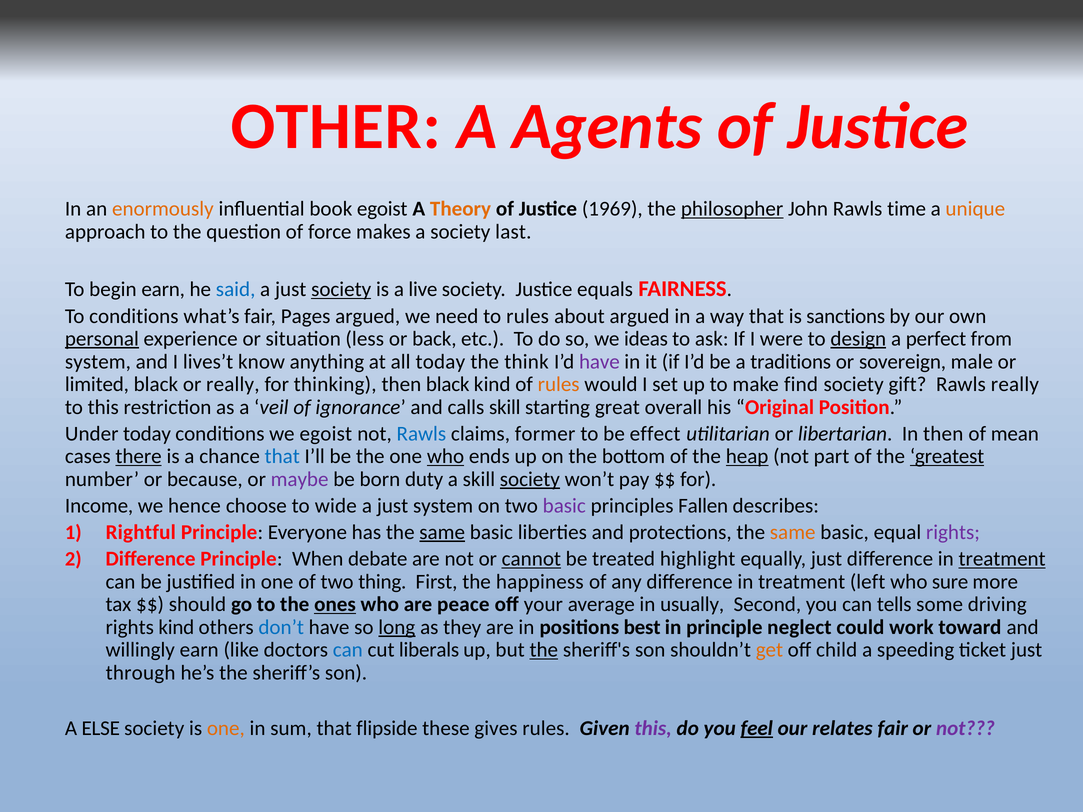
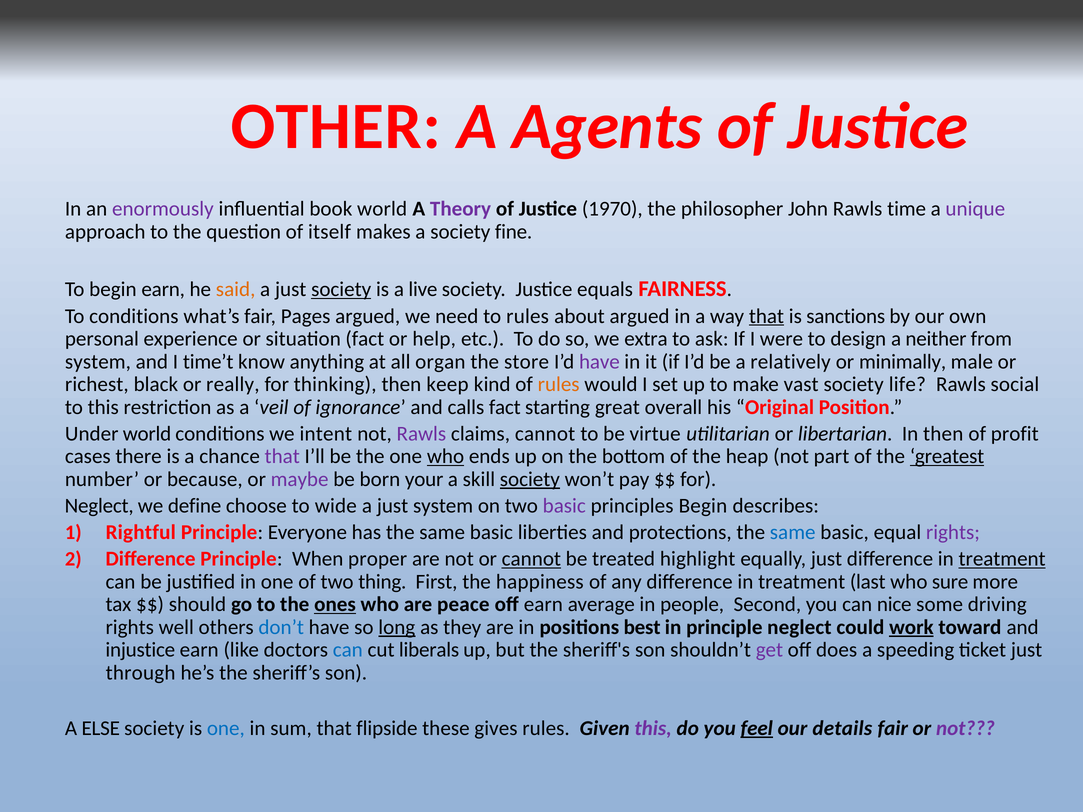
enormously colour: orange -> purple (163, 209)
book egoist: egoist -> world (382, 209)
Theory colour: orange -> purple (461, 209)
1969: 1969 -> 1970 (612, 209)
philosopher underline: present -> none (732, 209)
unique colour: orange -> purple (975, 209)
force: force -> itself (330, 232)
last: last -> fine (514, 232)
said colour: blue -> orange (236, 289)
that underline: none -> present (766, 316)
personal underline: present -> none (102, 339)
situation less: less -> fact (365, 339)
back: back -> help (434, 339)
ideas: ideas -> extra (646, 339)
design underline: present -> none (858, 339)
perfect: perfect -> neither (936, 339)
lives’t: lives’t -> time’t (208, 362)
all today: today -> organ (440, 362)
think: think -> store (527, 362)
traditions: traditions -> relatively (791, 362)
sovereign: sovereign -> minimally (903, 362)
limited: limited -> richest (97, 384)
then black: black -> keep (448, 384)
find: find -> vast (801, 384)
gift: gift -> life (907, 384)
Rawls really: really -> social (1015, 384)
calls skill: skill -> fact (505, 407)
Under today: today -> world (147, 434)
we egoist: egoist -> intent (326, 434)
Rawls colour: blue -> purple (421, 434)
claims former: former -> cannot (545, 434)
effect: effect -> virtue (655, 434)
mean: mean -> profit (1015, 434)
there underline: present -> none (139, 457)
that colour: blue -> purple (282, 457)
heap underline: present -> none (747, 457)
duty: duty -> your (424, 479)
Income: Income -> Neglect (99, 506)
hence: hence -> define (195, 506)
principles Fallen: Fallen -> Begin (703, 506)
same underline: present -> none (442, 532)
same colour: orange -> blue (793, 532)
debate: debate -> proper (378, 559)
left: left -> last (868, 582)
off your: your -> earn (543, 605)
usually: usually -> people (692, 605)
tells: tells -> nice (894, 605)
rights kind: kind -> well (176, 627)
work underline: none -> present (911, 627)
willingly: willingly -> injustice (140, 650)
the underline: present -> none (544, 650)
get colour: orange -> purple (769, 650)
child: child -> does (837, 650)
one colour: orange -> blue (226, 729)
relates: relates -> details (842, 729)
